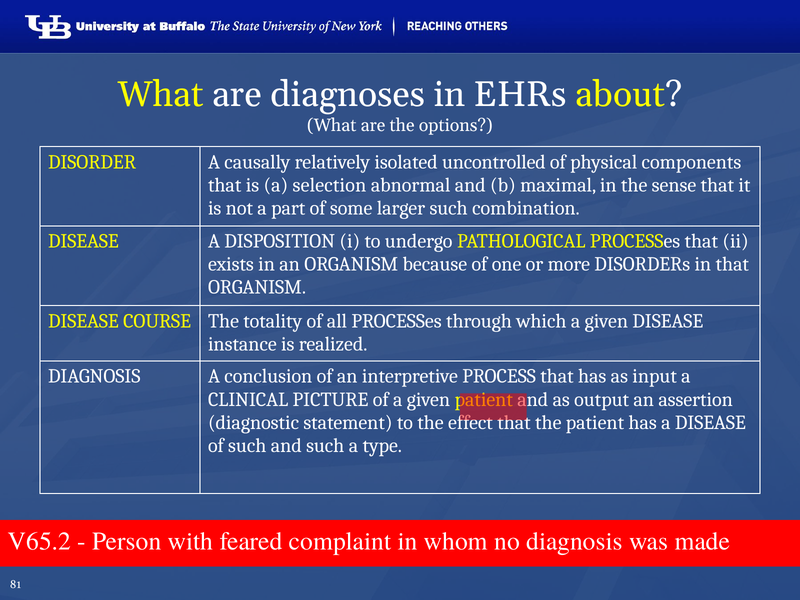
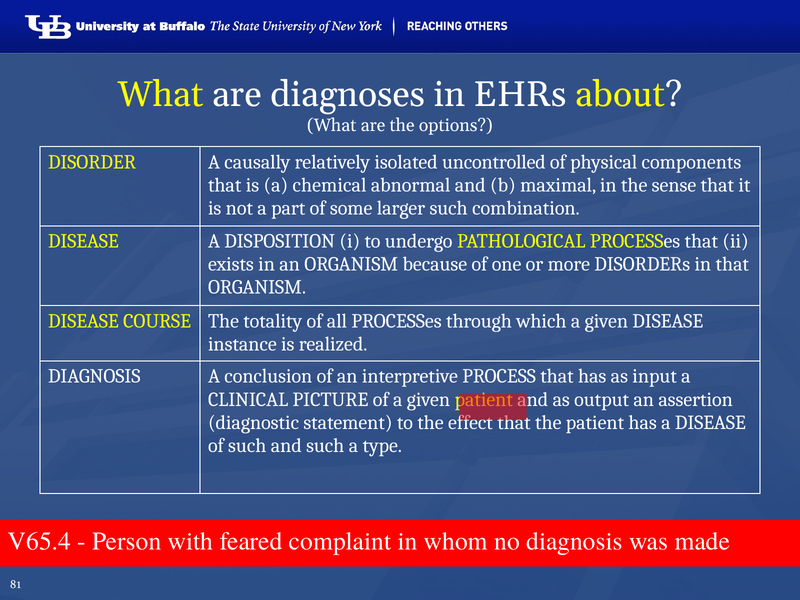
selection: selection -> chemical (330, 185)
V65.2: V65.2 -> V65.4 (40, 541)
